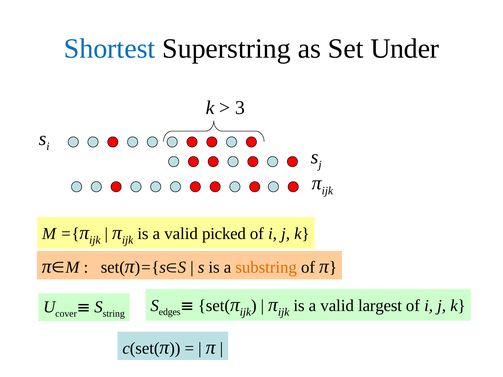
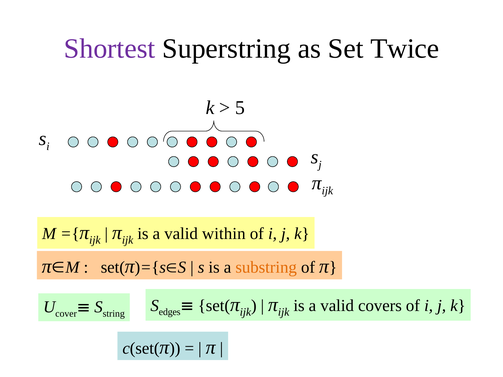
Shortest colour: blue -> purple (110, 48)
Under: Under -> Twice (405, 48)
3: 3 -> 5 (240, 108)
picked: picked -> within (224, 234)
largest: largest -> covers (380, 306)
